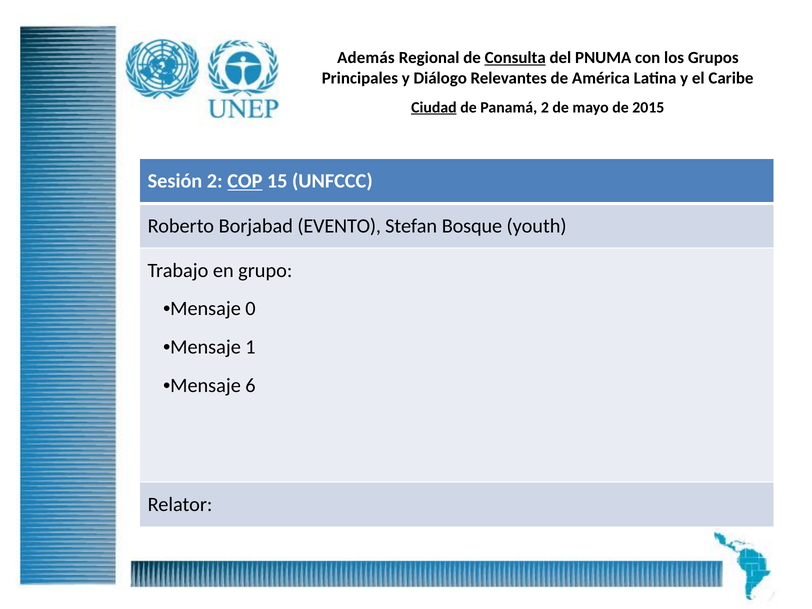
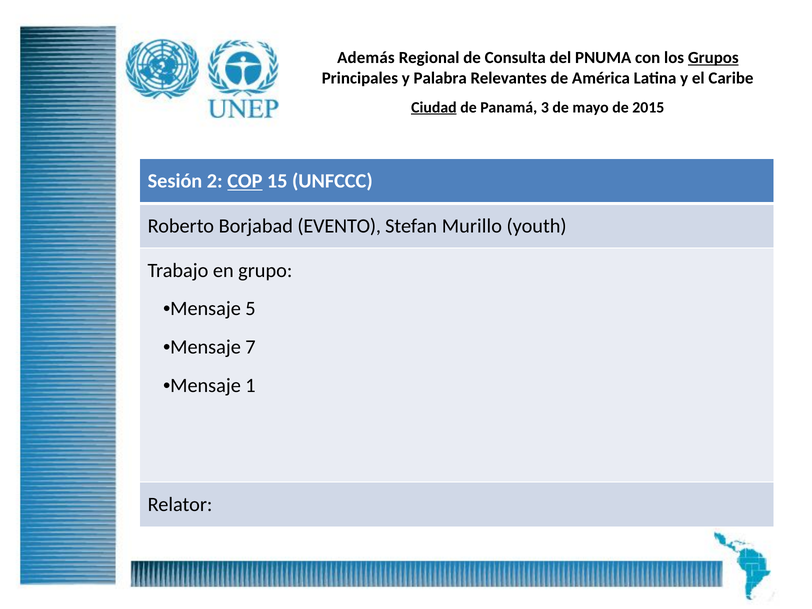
Consulta underline: present -> none (515, 58)
Grupos underline: none -> present (713, 58)
Diálogo: Diálogo -> Palabra (440, 78)
Panamá 2: 2 -> 3 (545, 107)
Bosque: Bosque -> Murillo (472, 226)
0: 0 -> 5 (251, 309)
1: 1 -> 7 (251, 347)
6: 6 -> 1 (251, 385)
